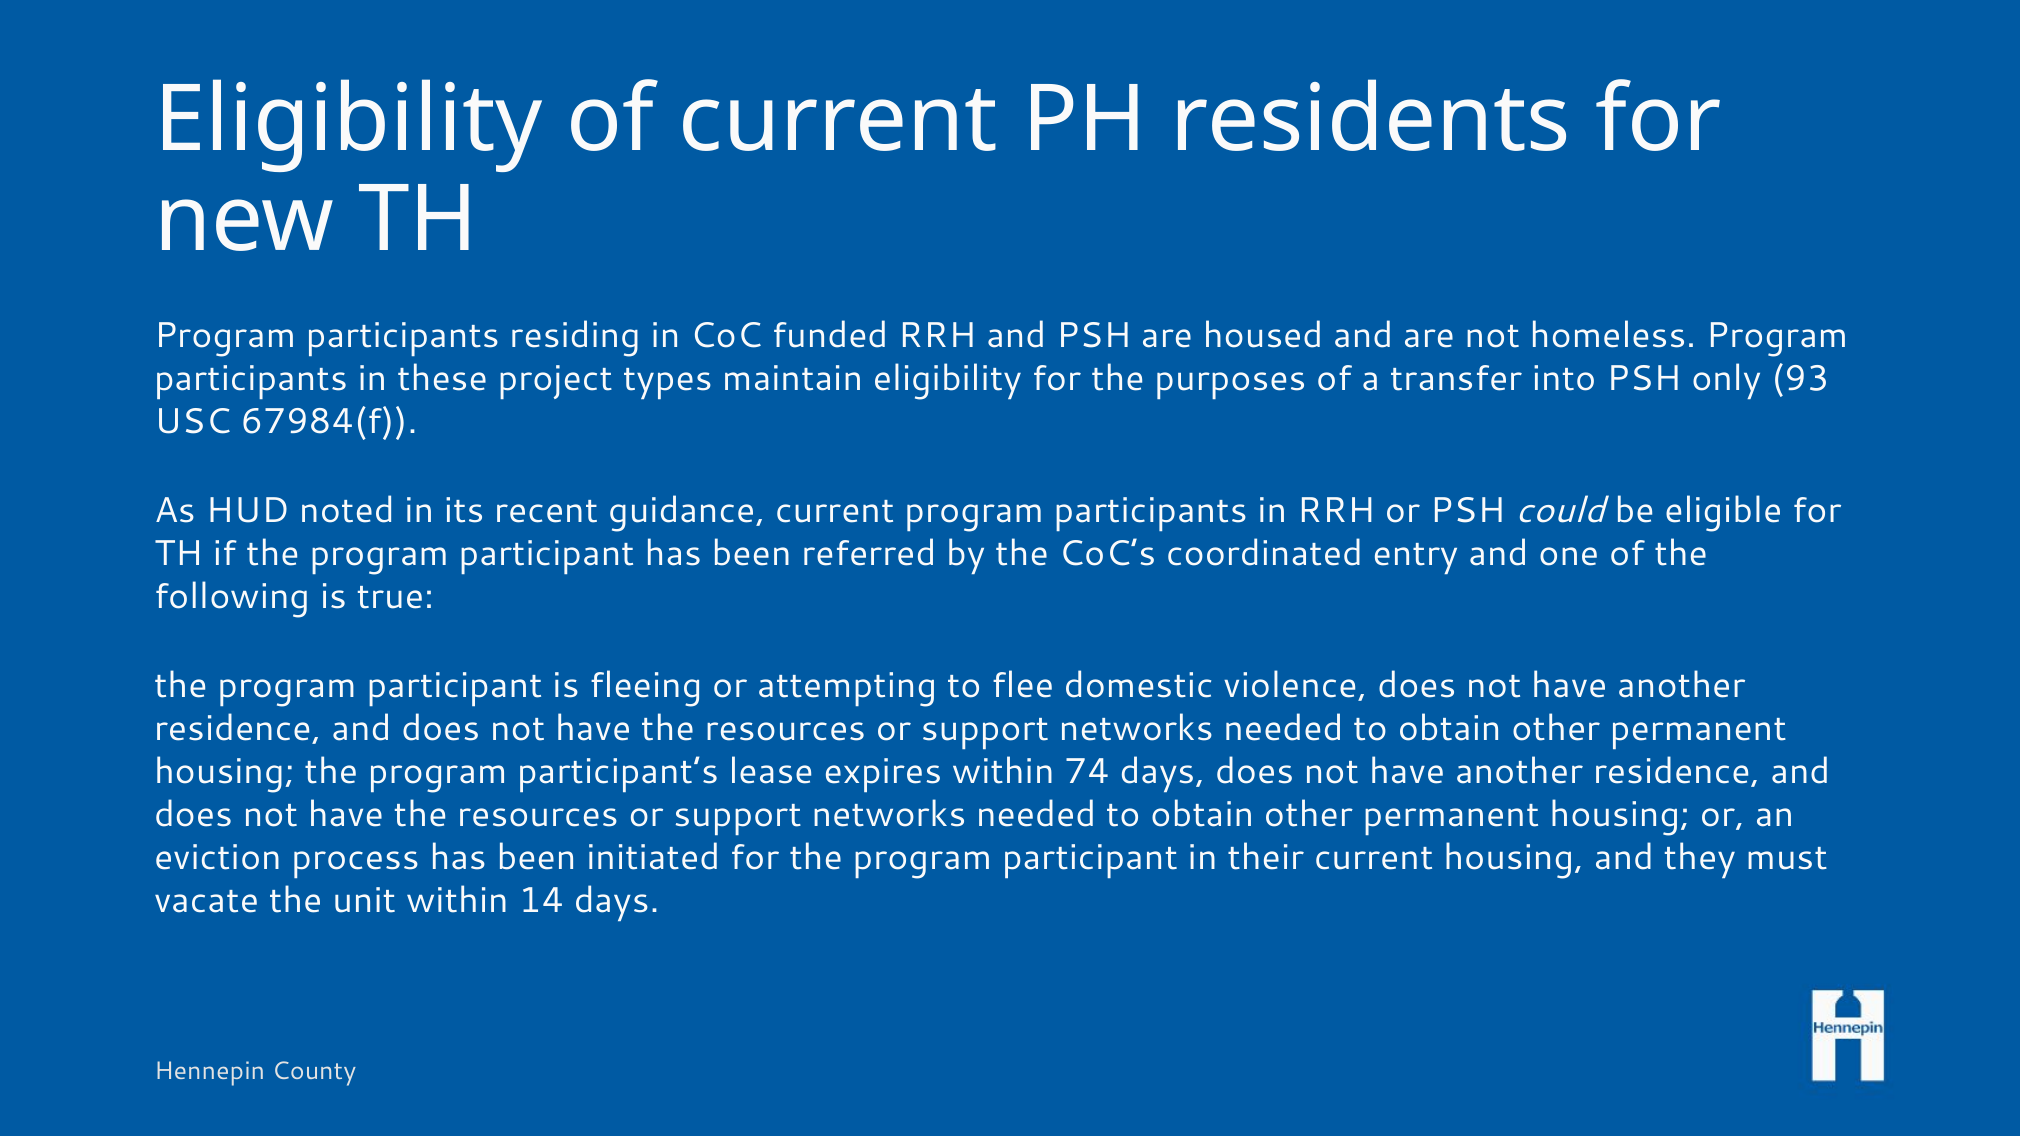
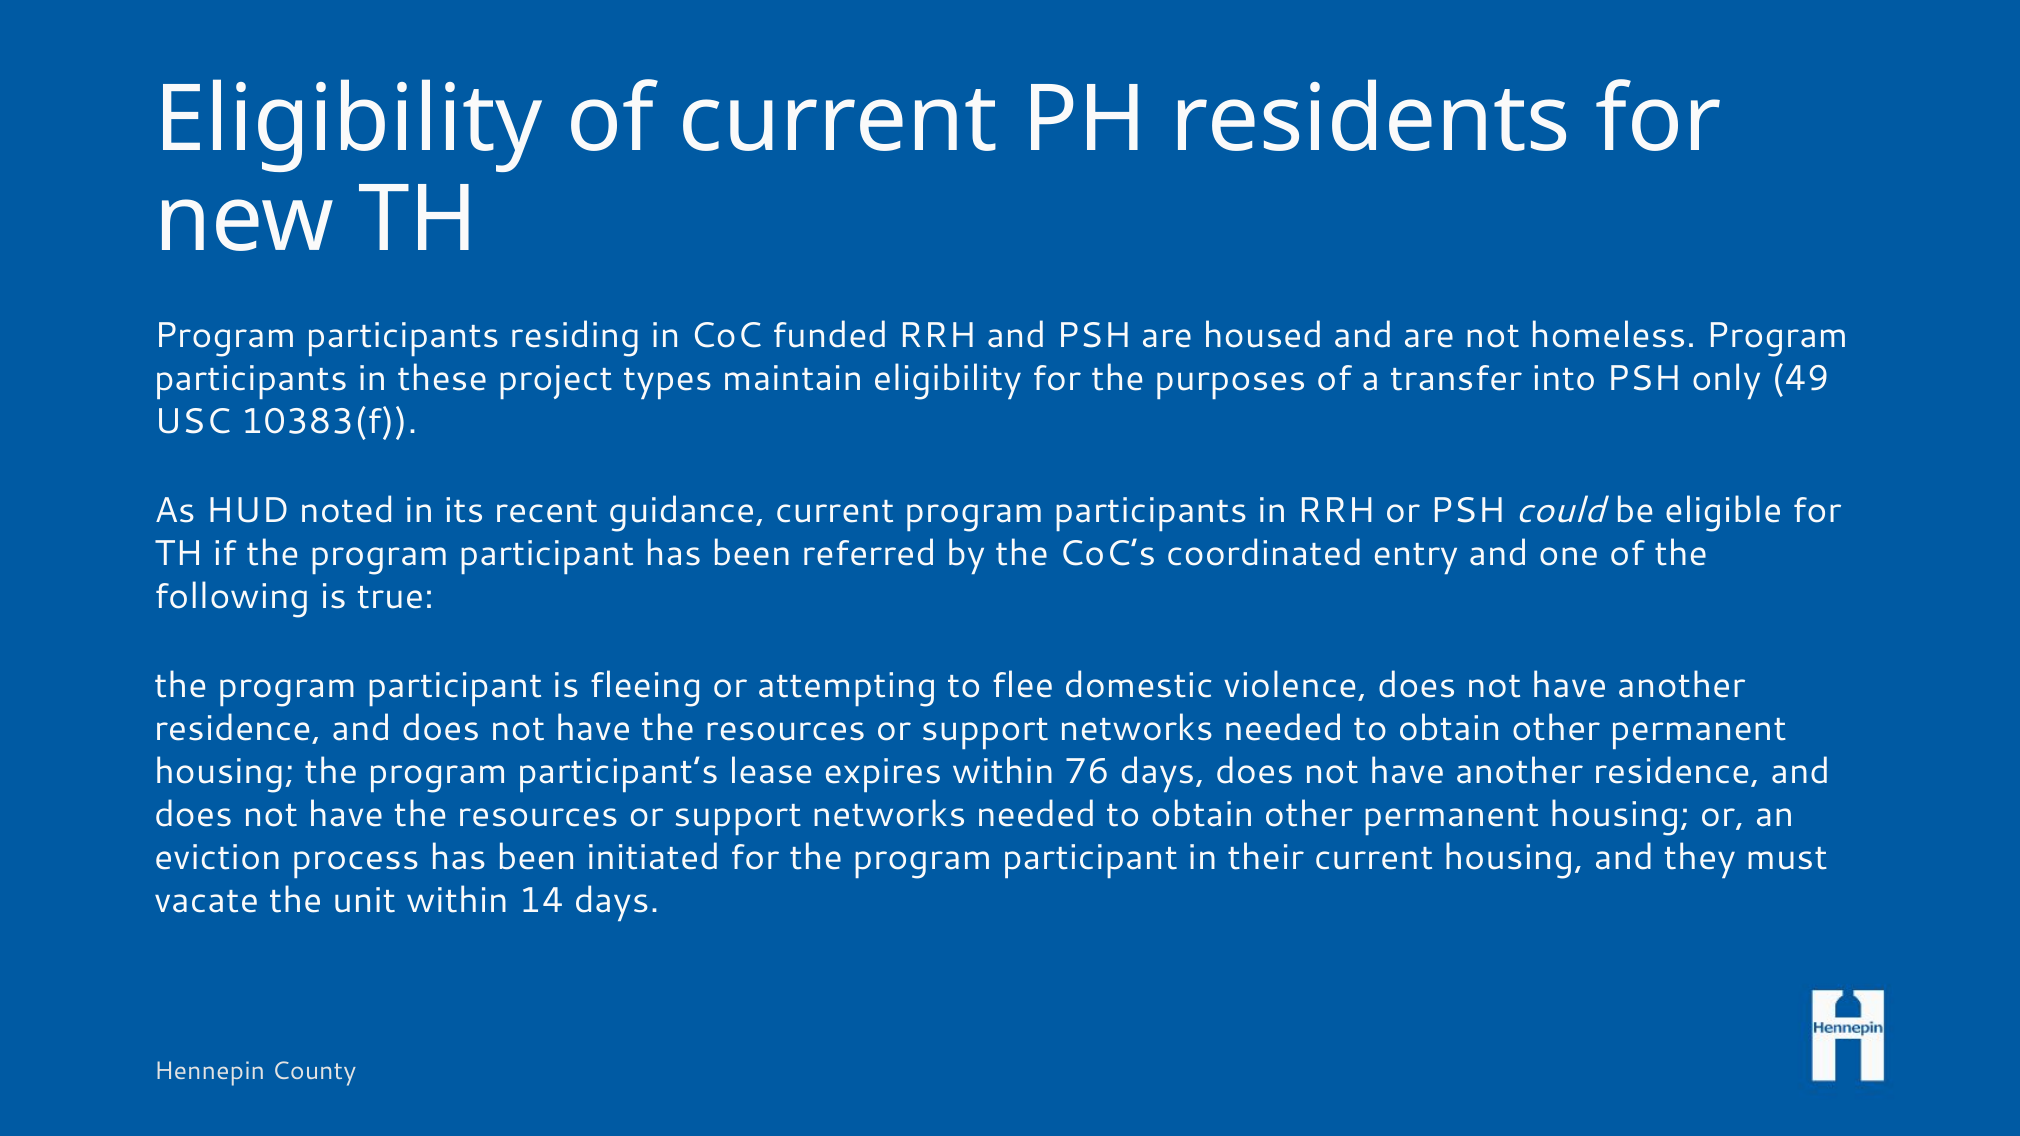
93: 93 -> 49 (1800, 379)
67984(f: 67984(f -> 10383(f (329, 422)
74: 74 -> 76 (1087, 772)
